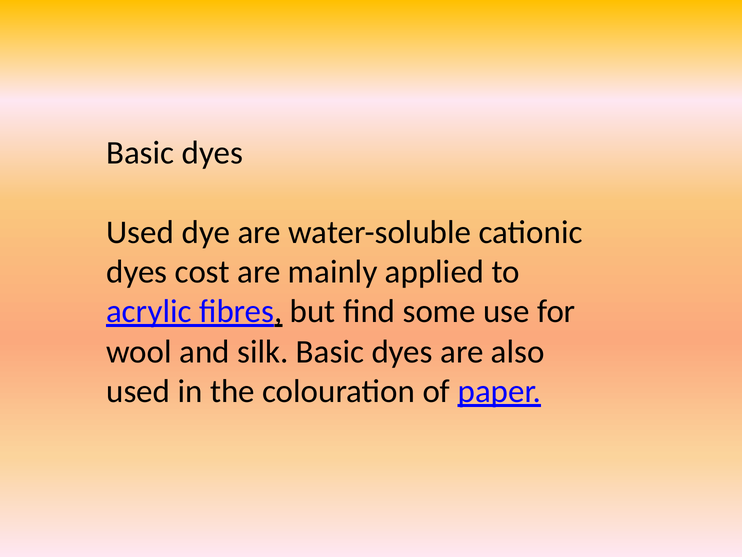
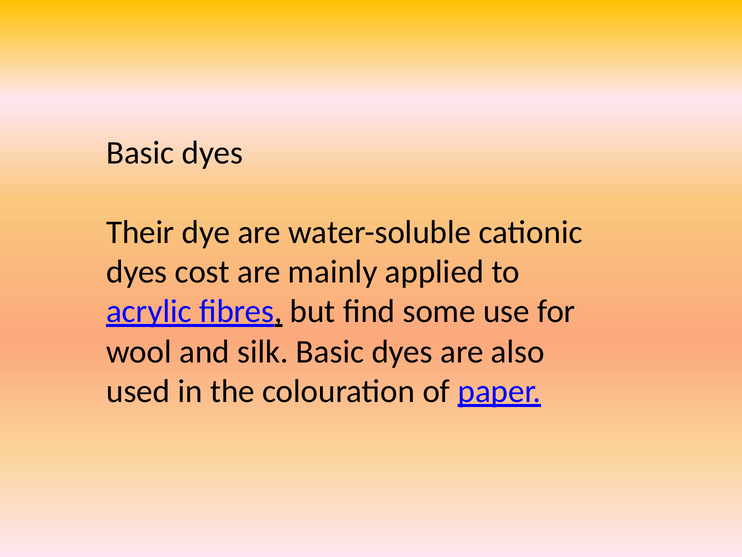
Used: Used -> Their (140, 232)
